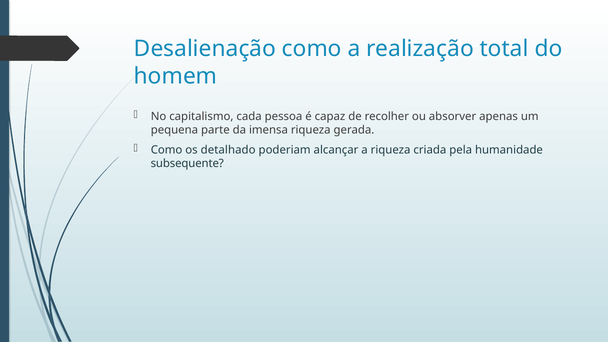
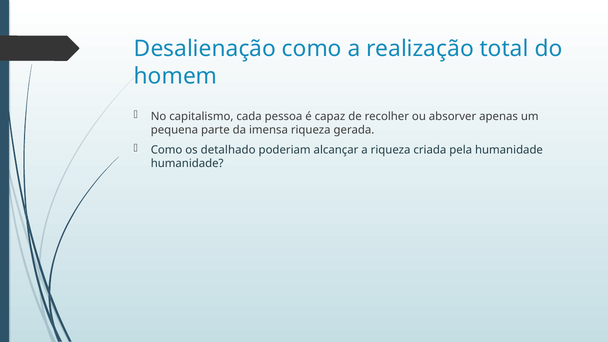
subsequente: subsequente -> humanidade (187, 164)
